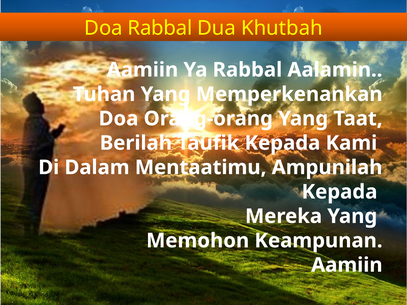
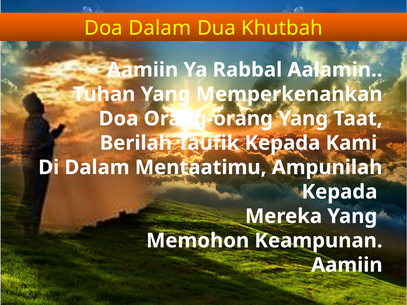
Doa Rabbal: Rabbal -> Dalam (160, 28)
